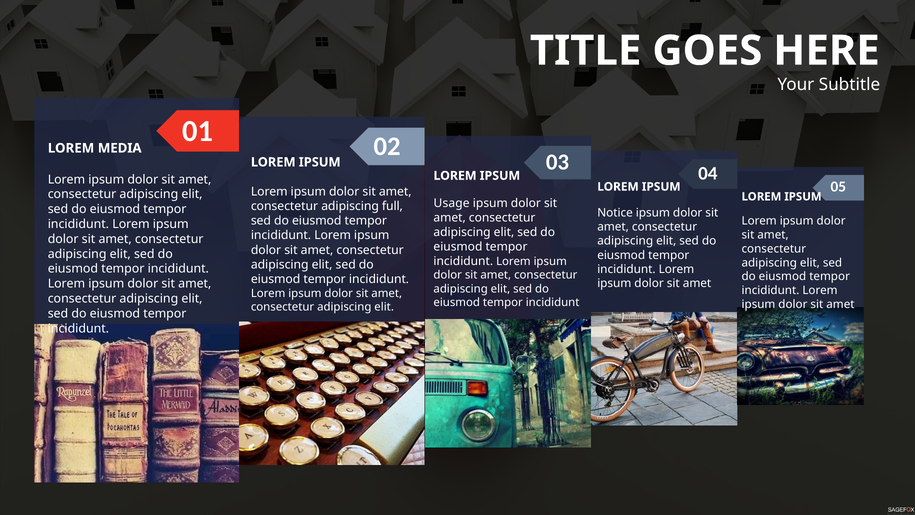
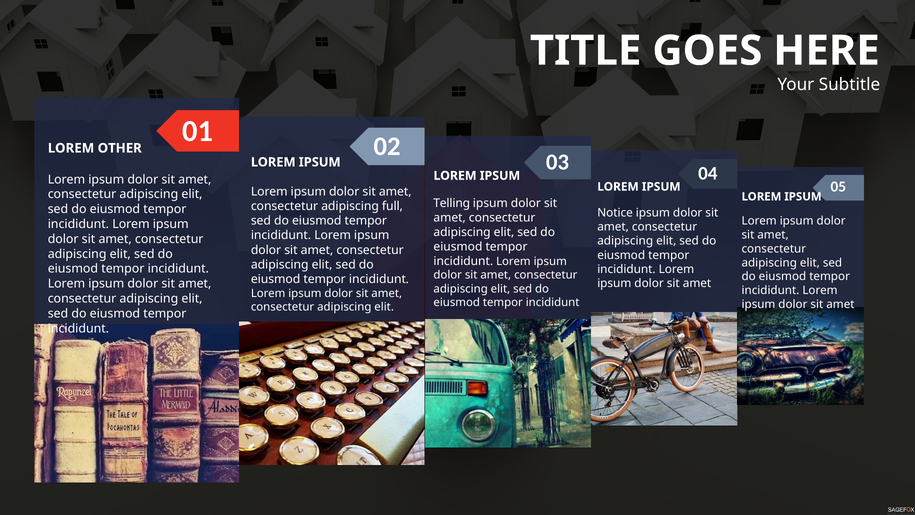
MEDIA: MEDIA -> OTHER (120, 148)
Usage: Usage -> Telling (452, 203)
